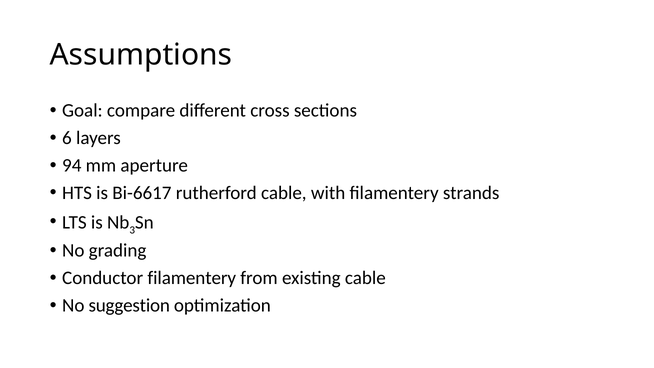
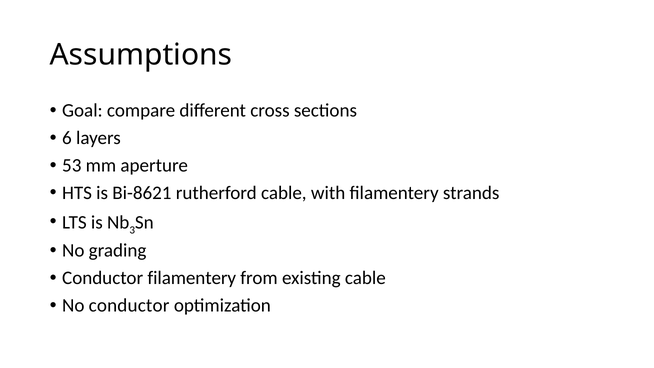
94: 94 -> 53 (72, 165)
Bi-6617: Bi-6617 -> Bi-8621 (142, 193)
No suggestion: suggestion -> conductor (129, 305)
